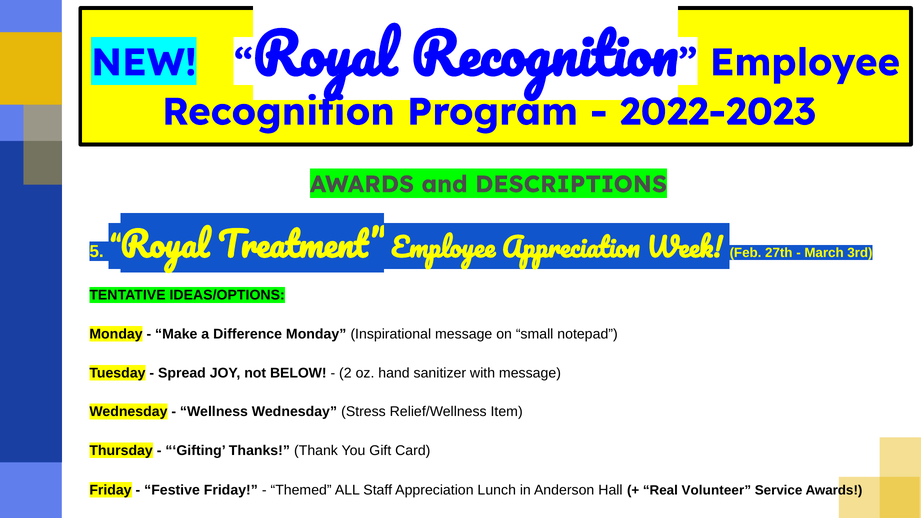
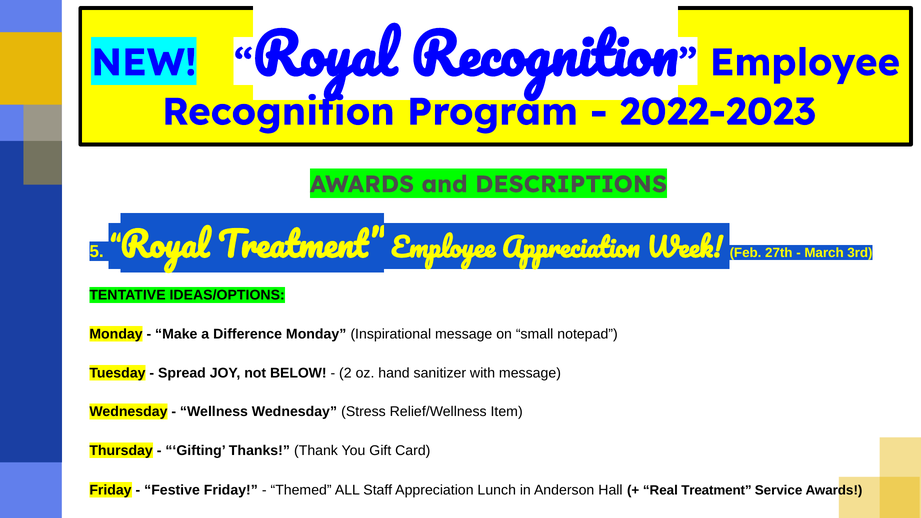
Real Volunteer: Volunteer -> Treatment (716, 490)
